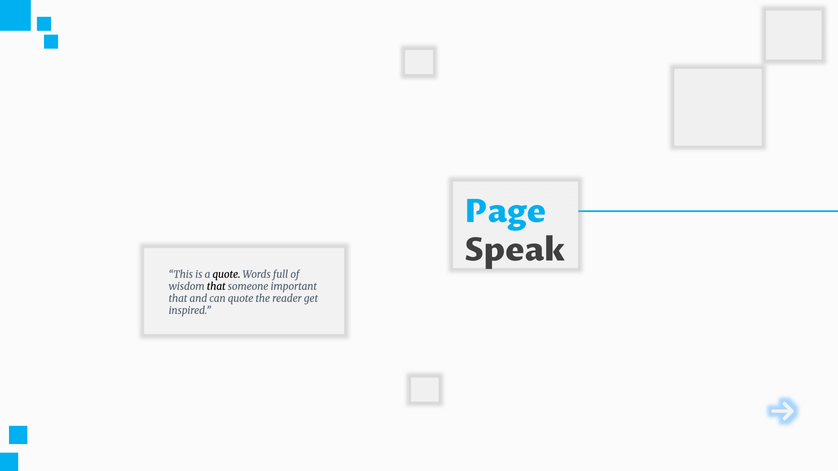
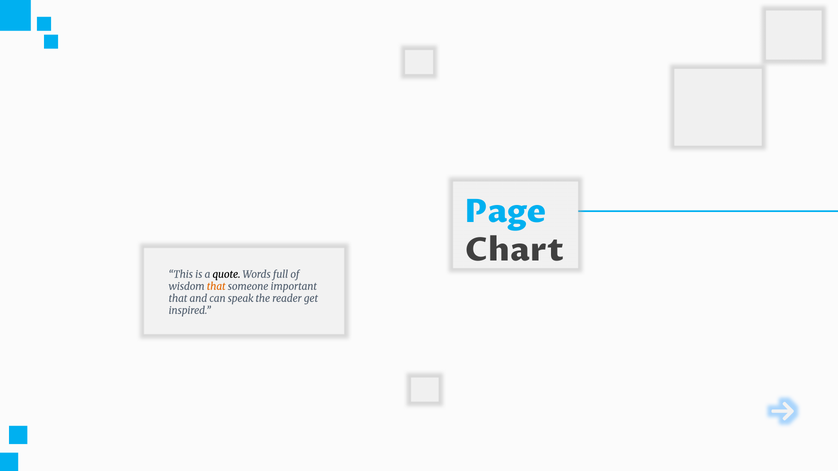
Speak: Speak -> Chart (515, 250)
that colour: black -> orange (216, 287)
can quote: quote -> speak (241, 299)
